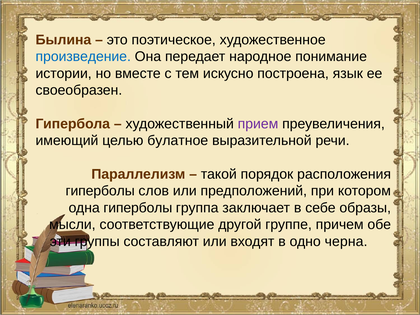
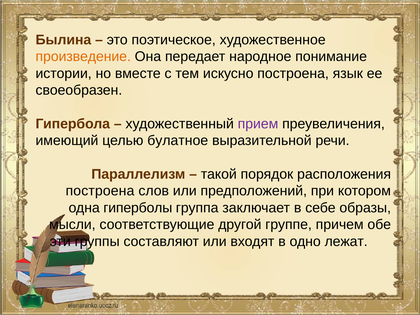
произведение colour: blue -> orange (83, 57)
гиперболы: гиперболы -> построена (100, 191)
черна: черна -> лежат (346, 241)
